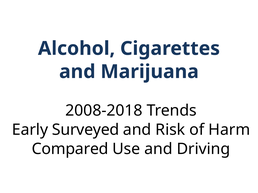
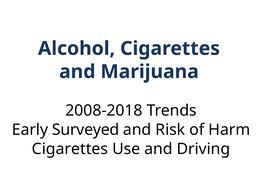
Compared: Compared -> Cigarettes (70, 149)
